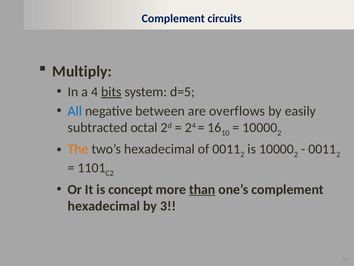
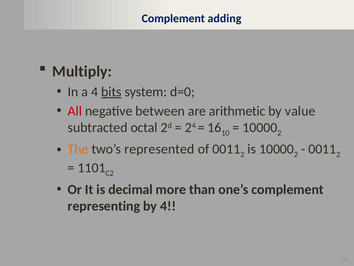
circuits: circuits -> adding (224, 19)
d=5: d=5 -> d=0 (183, 92)
All colour: blue -> red (75, 111)
overflows: overflows -> arithmetic (237, 111)
easily: easily -> value (300, 111)
two’s hexadecimal: hexadecimal -> represented (159, 149)
concept: concept -> decimal (131, 189)
than underline: present -> none (202, 189)
hexadecimal: hexadecimal -> representing (104, 206)
by 3: 3 -> 4 (168, 206)
